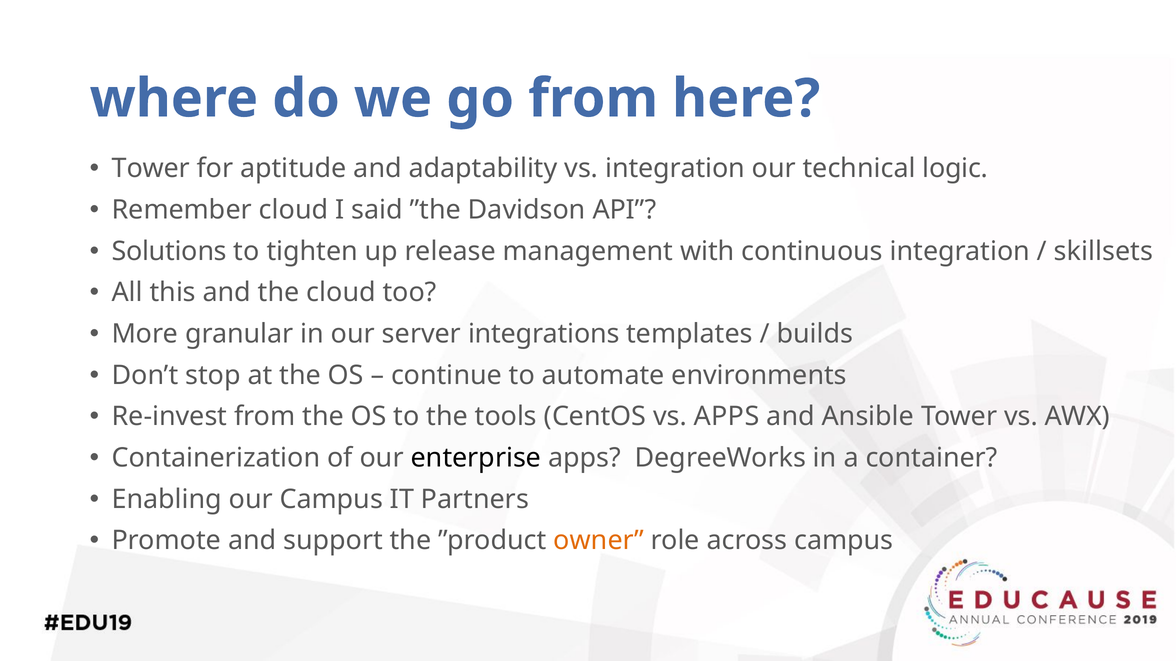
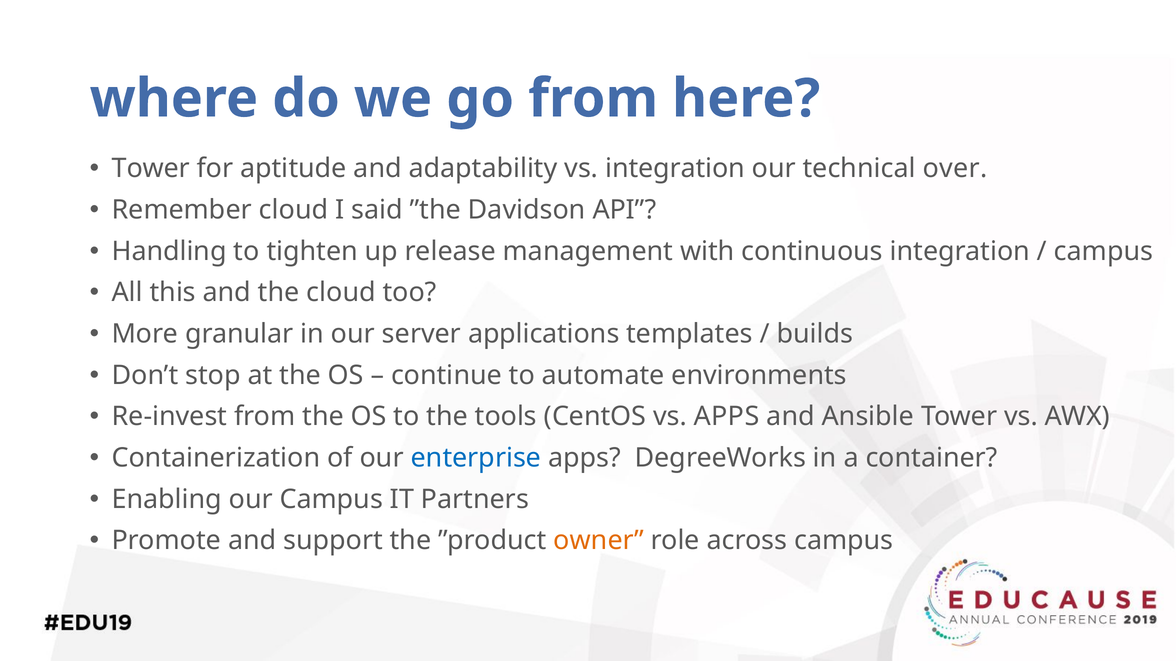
logic: logic -> over (955, 169)
Solutions: Solutions -> Handling (169, 251)
skillsets: skillsets -> campus (1104, 251)
integrations: integrations -> applications (544, 334)
enterprise colour: black -> blue (476, 458)
